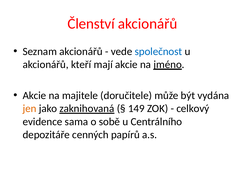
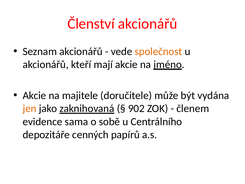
společnost colour: blue -> orange (158, 51)
149: 149 -> 902 (136, 108)
celkový: celkový -> členem (193, 108)
